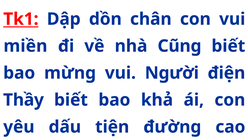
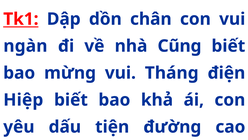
miền: miền -> ngàn (25, 46)
Người: Người -> Tháng (172, 73)
Thầy: Thầy -> Hiệp (23, 100)
